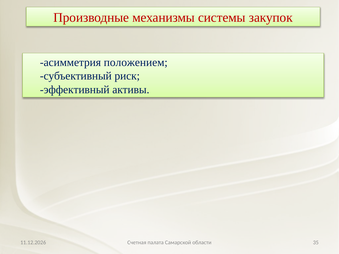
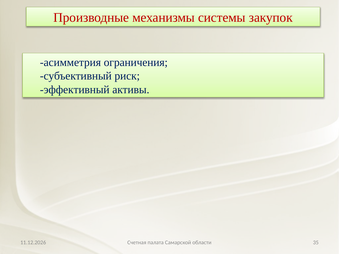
положением: положением -> ограничения (136, 62)
